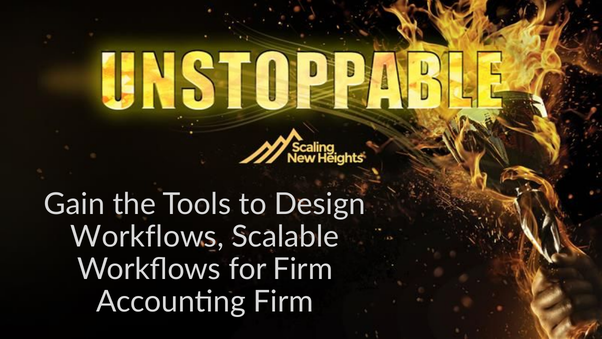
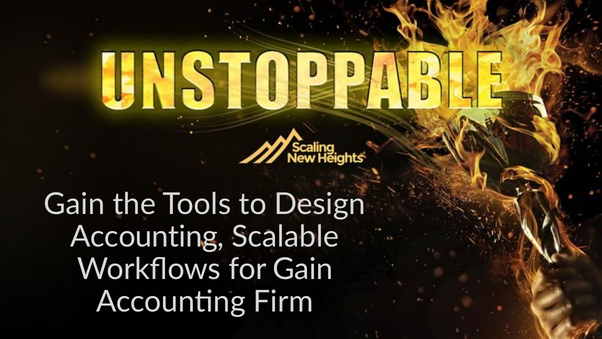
Workflows: Workflows -> Accounting (147, 236)
for Firm: Firm -> Gain (303, 269)
